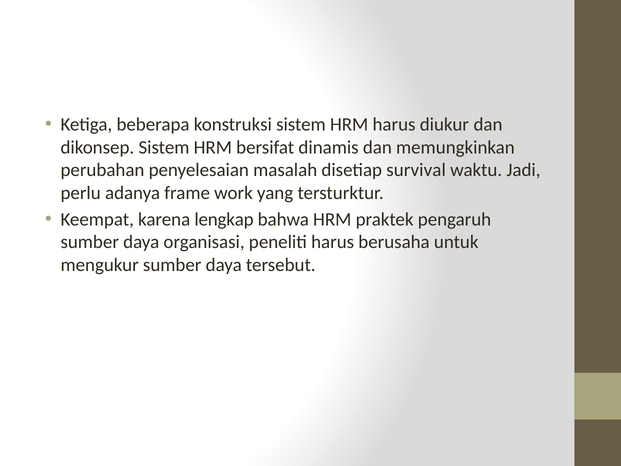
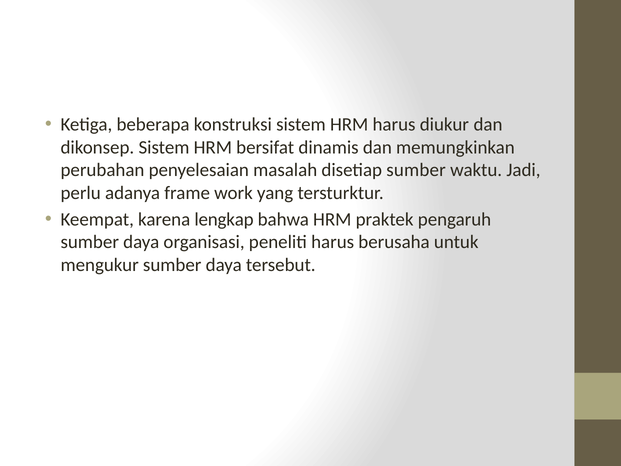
disetiap survival: survival -> sumber (416, 170)
